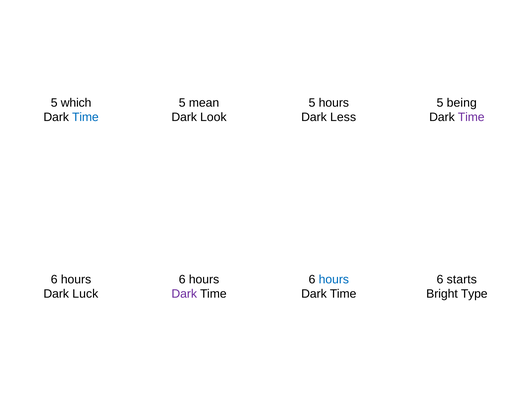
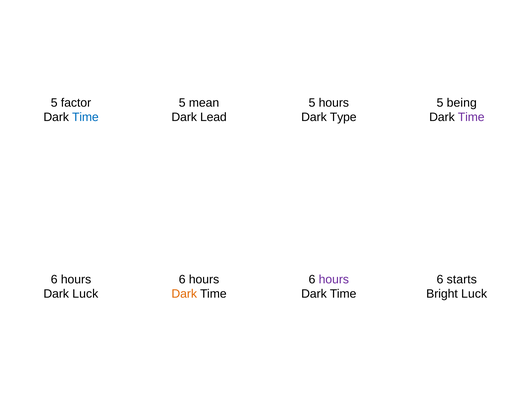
which: which -> factor (76, 103)
Look: Look -> Lead (213, 117)
Less: Less -> Type (343, 117)
hours colour: blue -> purple (334, 279)
Dark colour: purple -> orange (184, 294)
Bright Type: Type -> Luck (474, 294)
